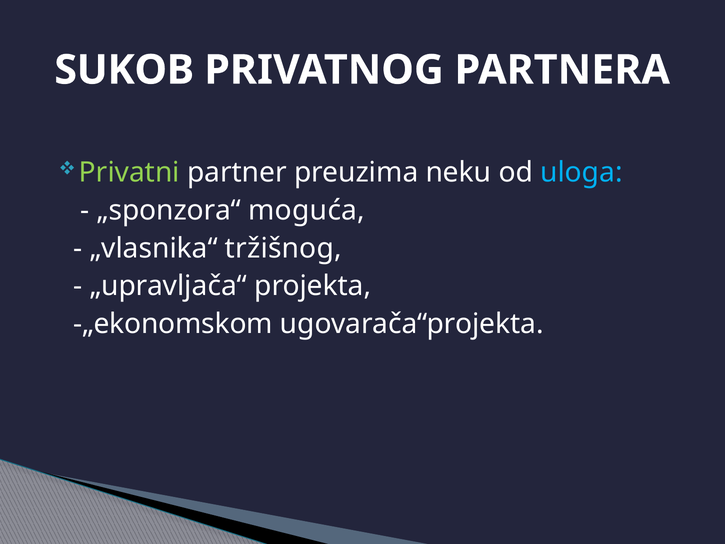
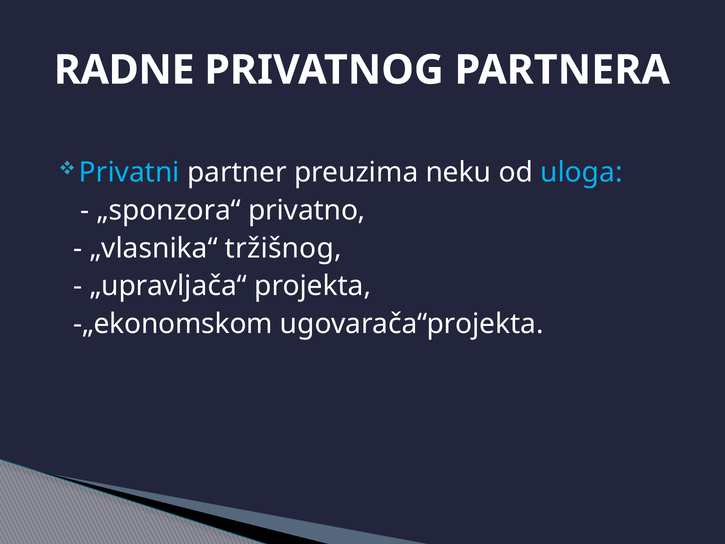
SUKOB: SUKOB -> RADNE (124, 70)
Privatni colour: light green -> light blue (129, 172)
moguća: moguća -> privatno (307, 210)
